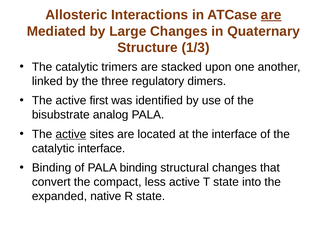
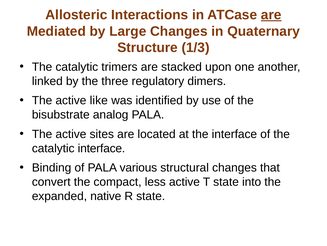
first: first -> like (99, 100)
active underline: present -> none (71, 134)
PALA binding: binding -> various (138, 167)
